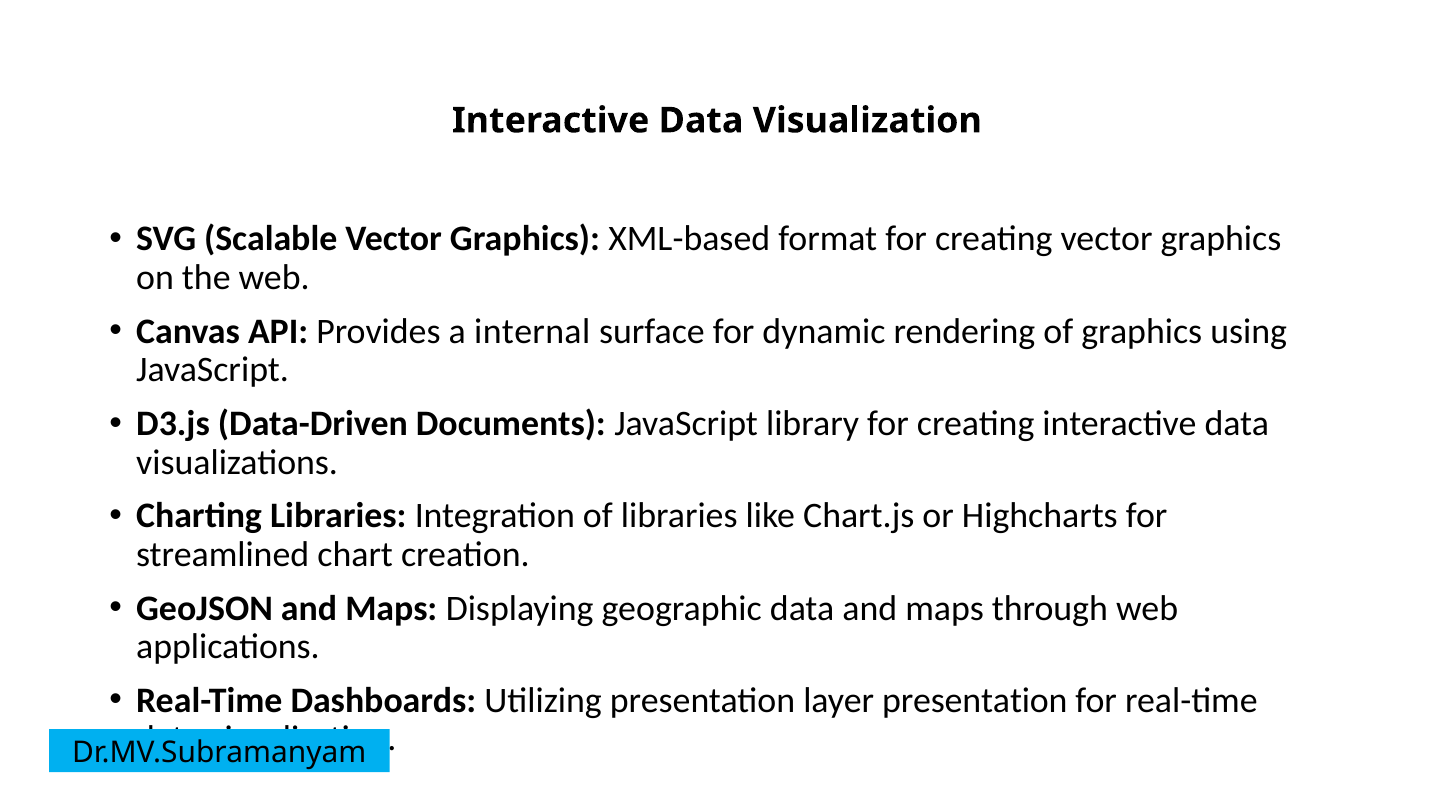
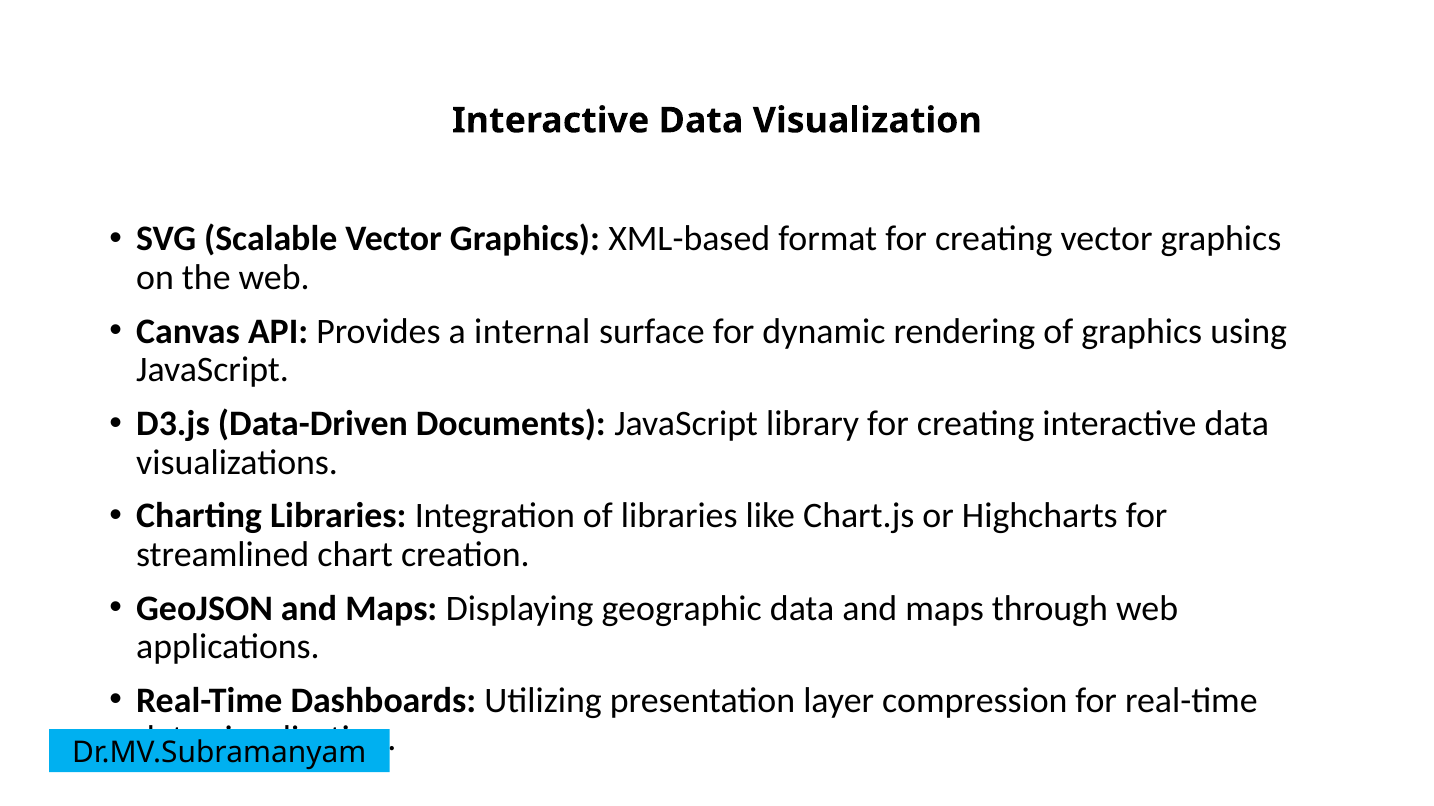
layer presentation: presentation -> compression (975, 701)
